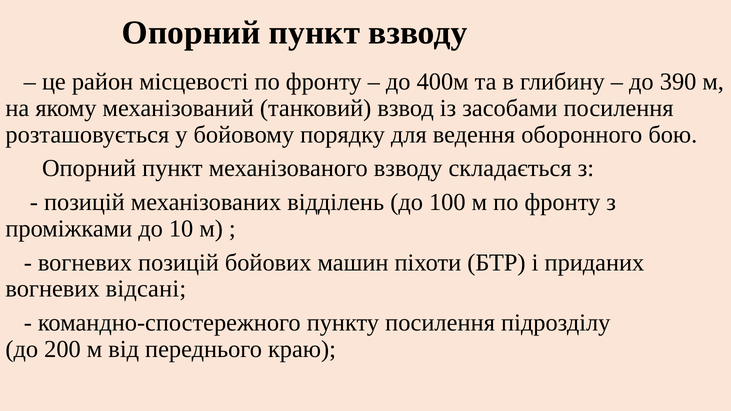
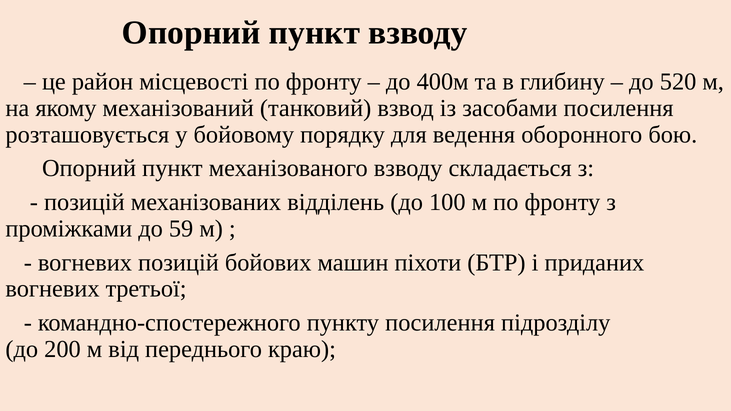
390: 390 -> 520 (678, 82)
10: 10 -> 59 (181, 229)
відсані: відсані -> третьої (146, 289)
